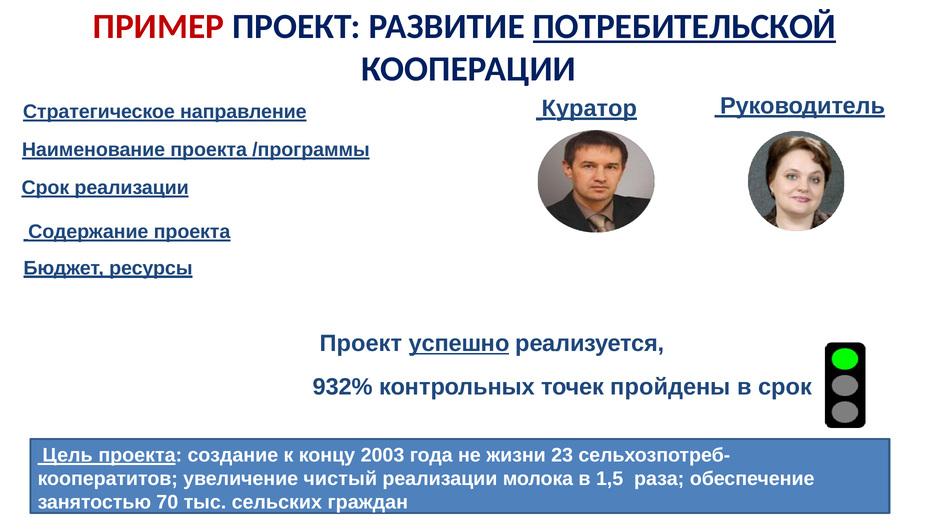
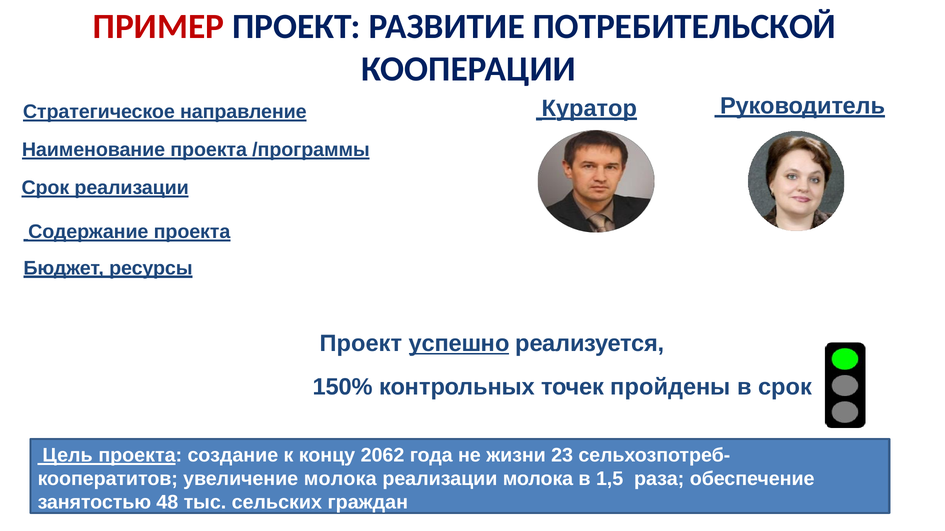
ПОТРЕБИТЕЛЬСКОЙ underline: present -> none (684, 27)
932%: 932% -> 150% (343, 387)
2003: 2003 -> 2062 (382, 456)
увеличение чистый: чистый -> молока (340, 479)
70: 70 -> 48 (167, 503)
